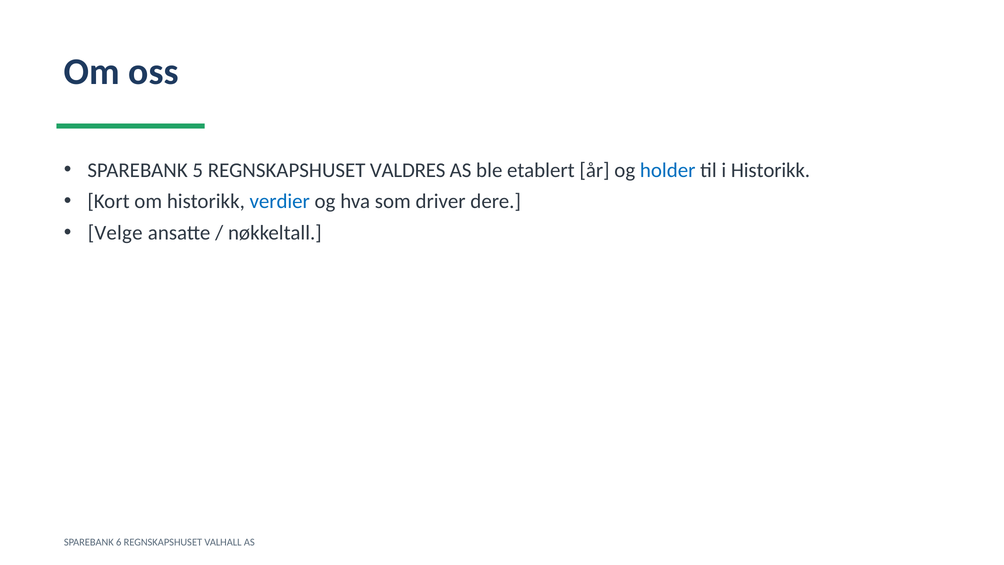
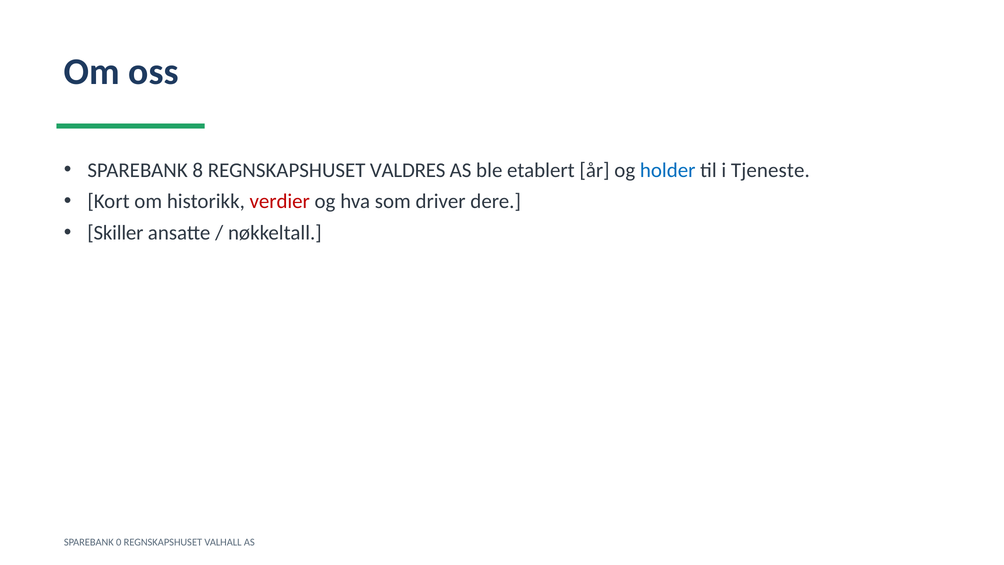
5: 5 -> 8 (198, 170)
i Historikk: Historikk -> Tjeneste (770, 170)
verdier colour: blue -> red (280, 201)
Velge: Velge -> Skiller (115, 233)
6: 6 -> 0 (119, 542)
